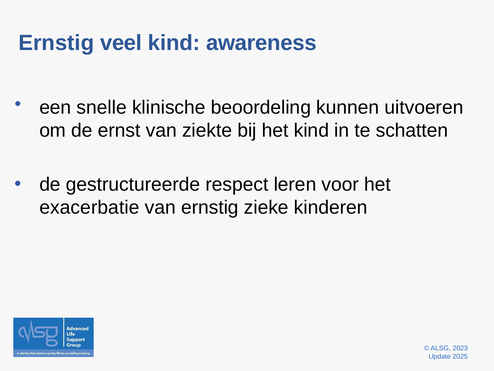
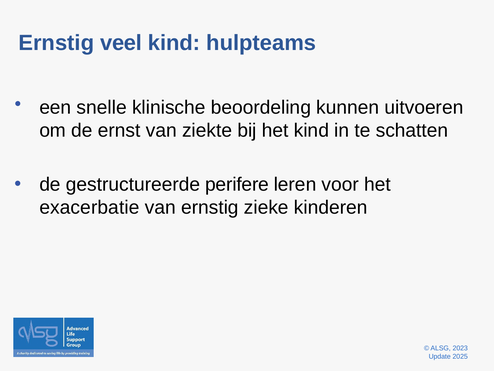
awareness: awareness -> hulpteams (261, 43)
respect: respect -> perifere (237, 184)
